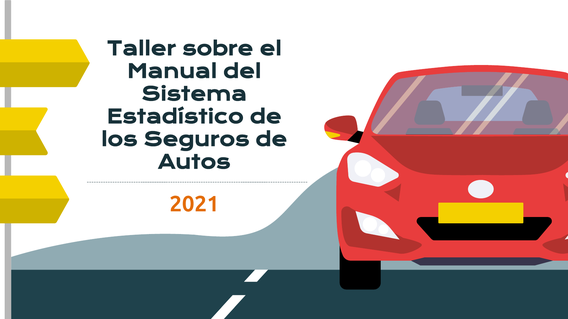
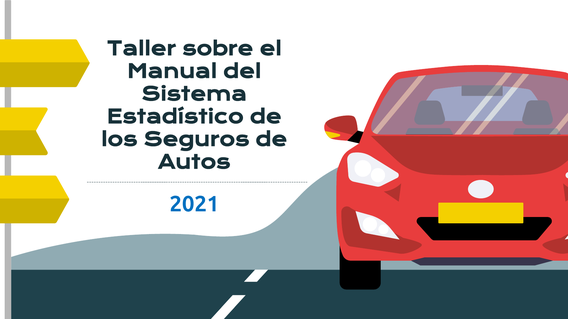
2021 colour: orange -> blue (194, 204)
